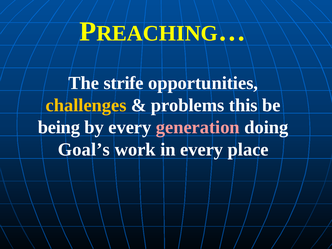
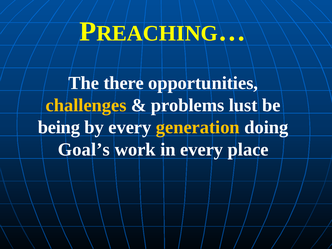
strife: strife -> there (124, 83)
this: this -> lust (243, 105)
generation colour: pink -> yellow (198, 127)
